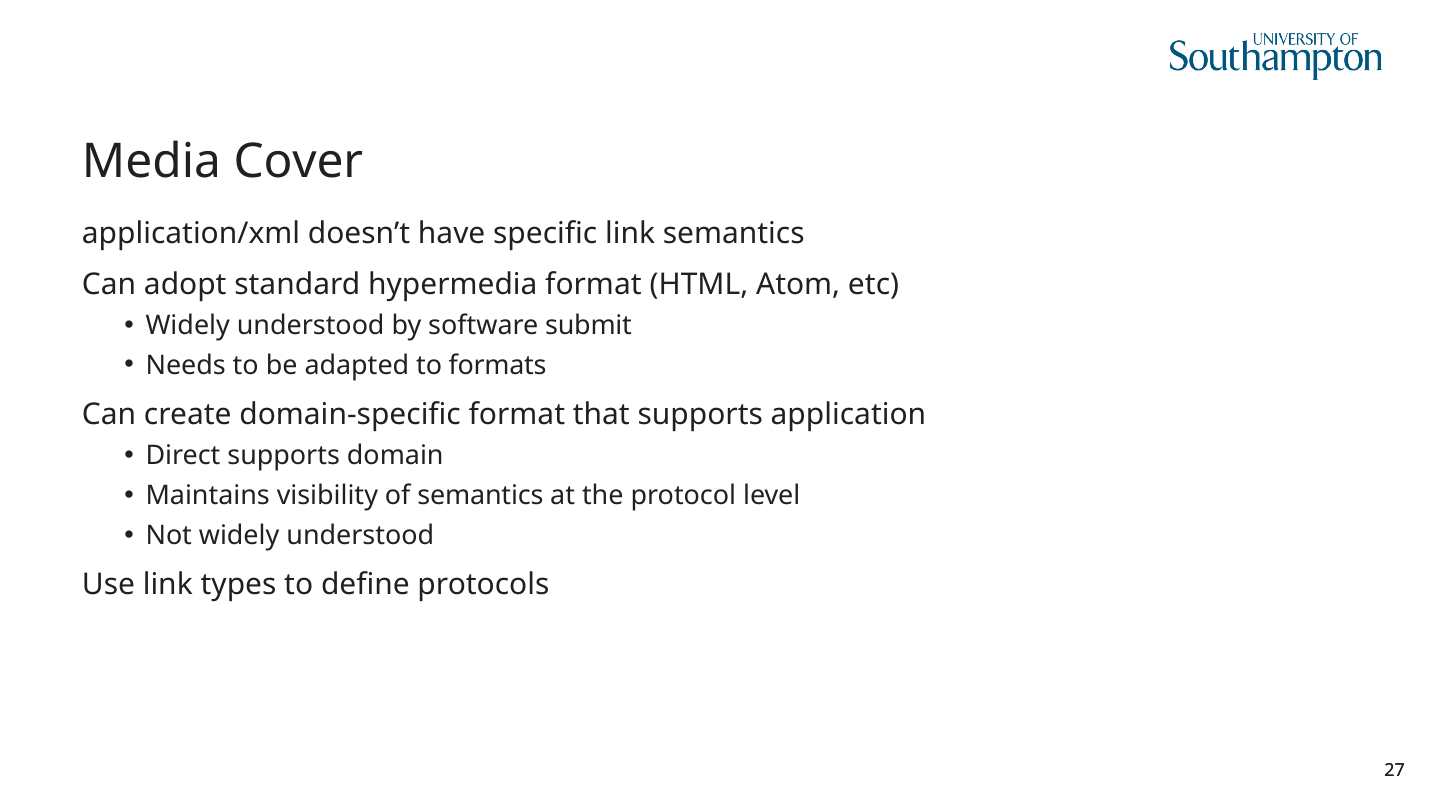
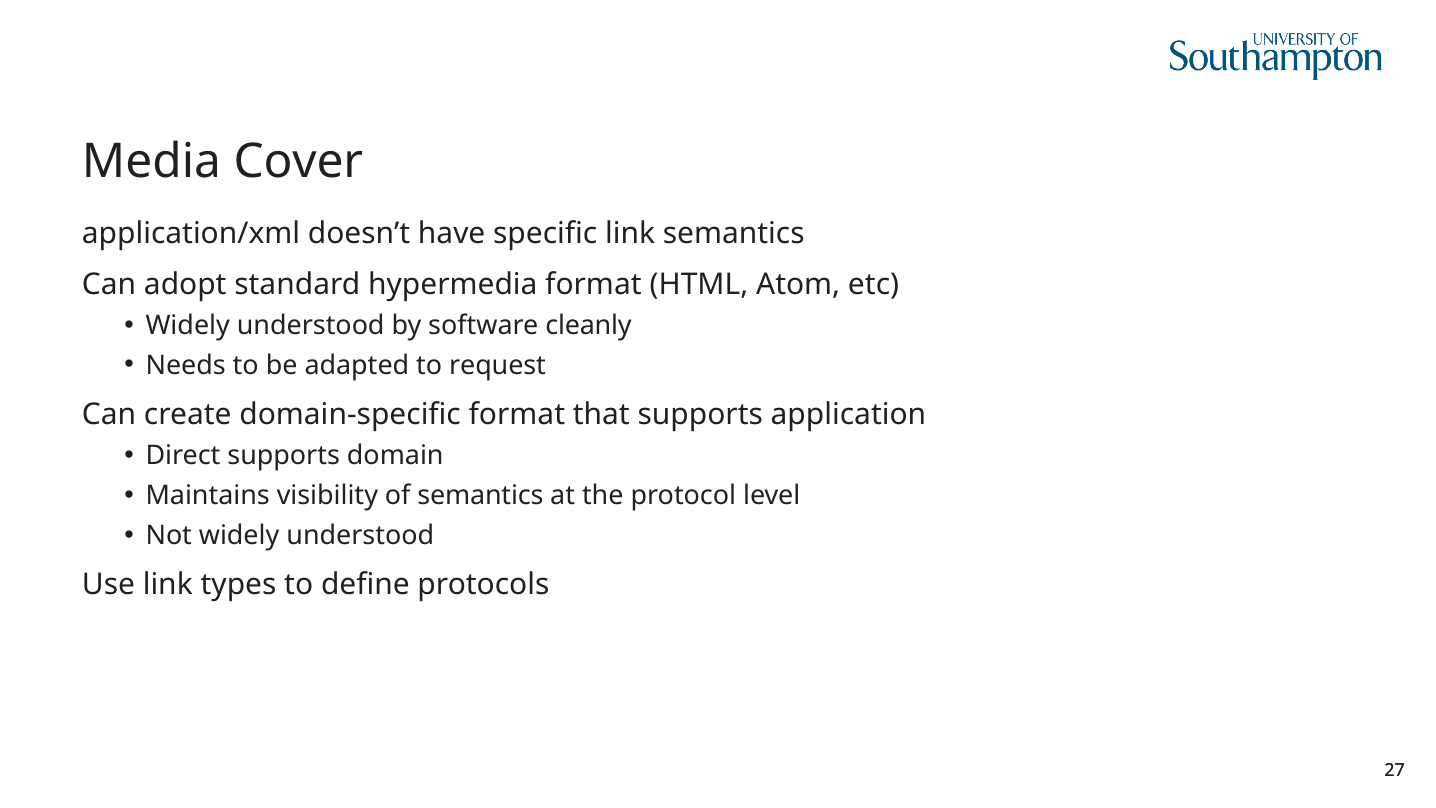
submit: submit -> cleanly (588, 325)
formats: formats -> request (498, 365)
